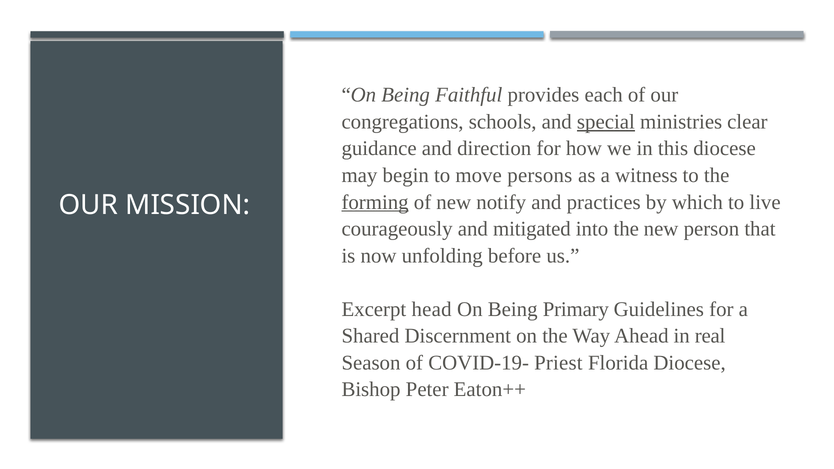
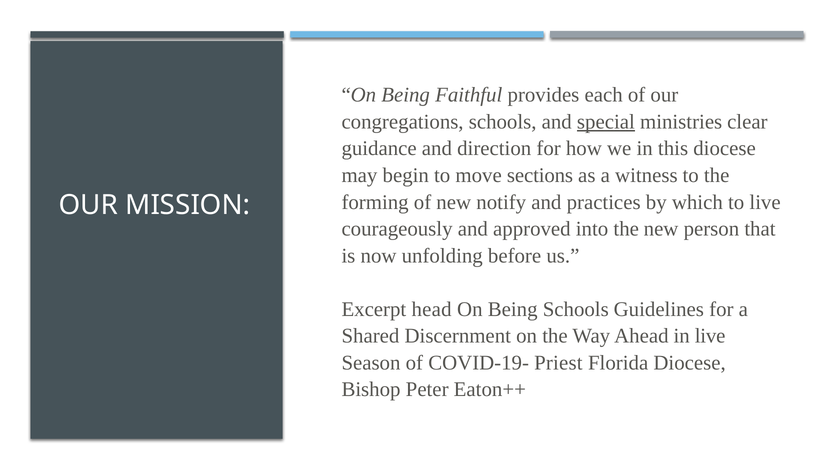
persons: persons -> sections (540, 175)
forming underline: present -> none (375, 202)
mitigated: mitigated -> approved (532, 229)
Being Primary: Primary -> Schools (576, 309)
in real: real -> live (710, 336)
